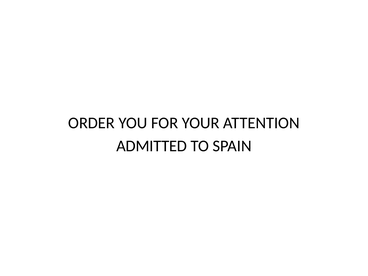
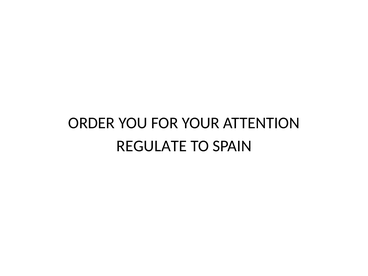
ADMITTED: ADMITTED -> REGULATE (152, 146)
